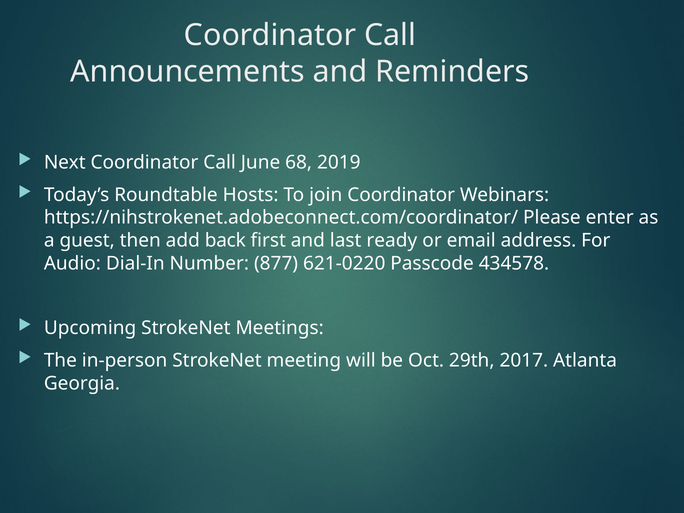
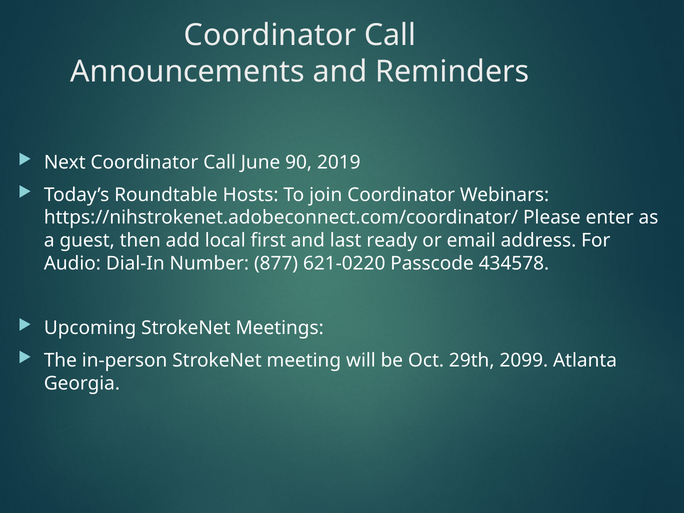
68: 68 -> 90 (299, 163)
back: back -> local (225, 241)
2017: 2017 -> 2099 (524, 360)
